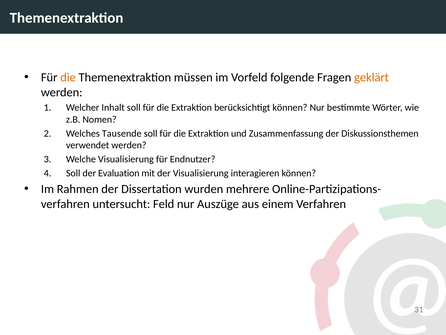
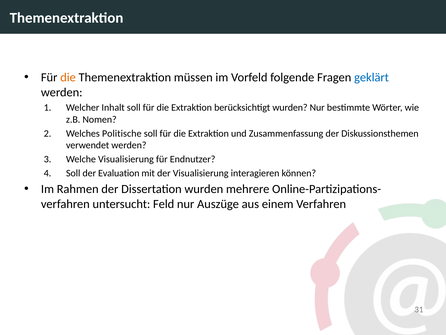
geklärt colour: orange -> blue (371, 77)
berücksichtigt können: können -> wurden (290, 108)
Tausende: Tausende -> Politische (122, 133)
